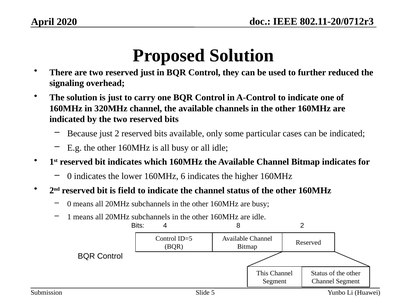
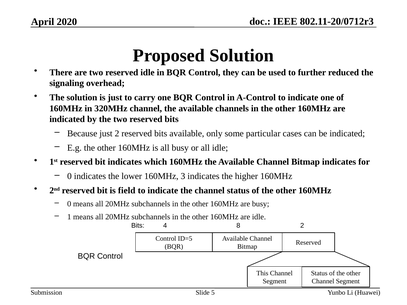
reserved just: just -> idle (148, 73)
6: 6 -> 3 (183, 176)
